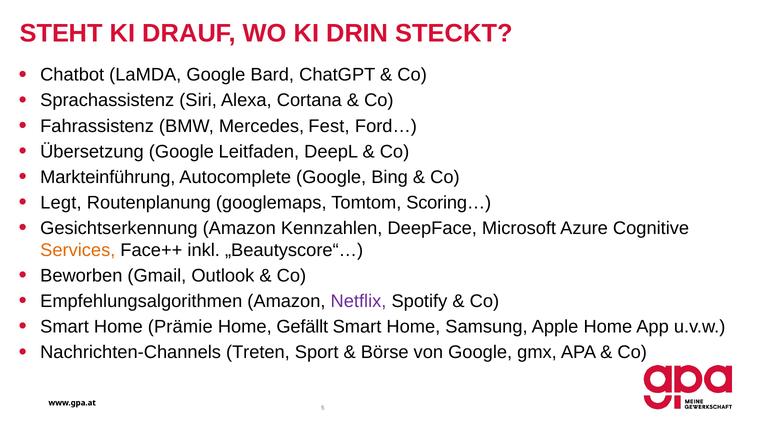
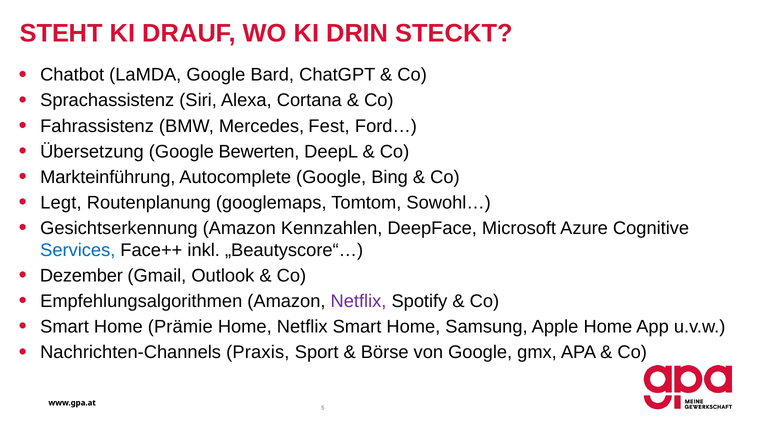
Leitfaden: Leitfaden -> Bewerten (259, 152)
Scoring…: Scoring… -> Sowohl… (449, 203)
Services colour: orange -> blue (78, 250)
Beworben: Beworben -> Dezember (81, 276)
Home Gefällt: Gefällt -> Netflix (302, 327)
Treten: Treten -> Praxis (258, 353)
